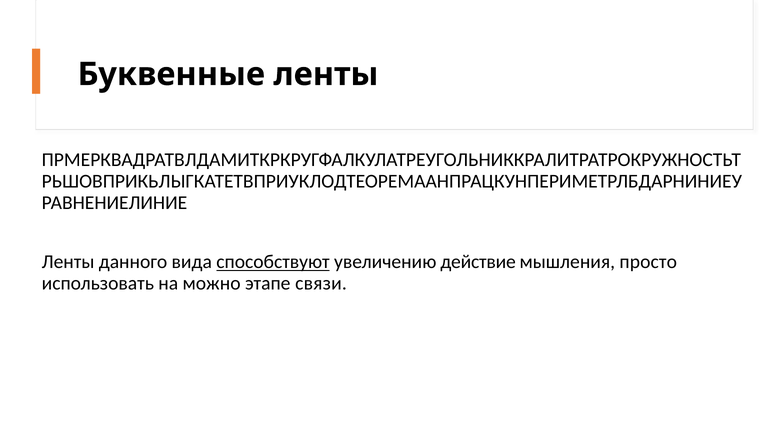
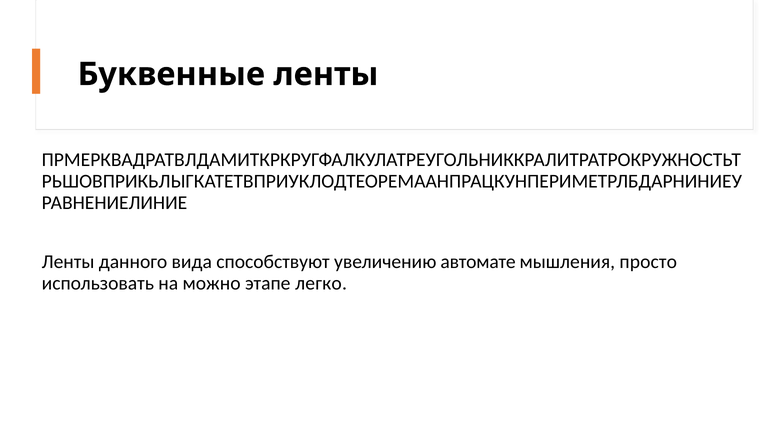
способствуют underline: present -> none (273, 262)
действие: действие -> автомате (478, 262)
связи: связи -> легко (321, 284)
